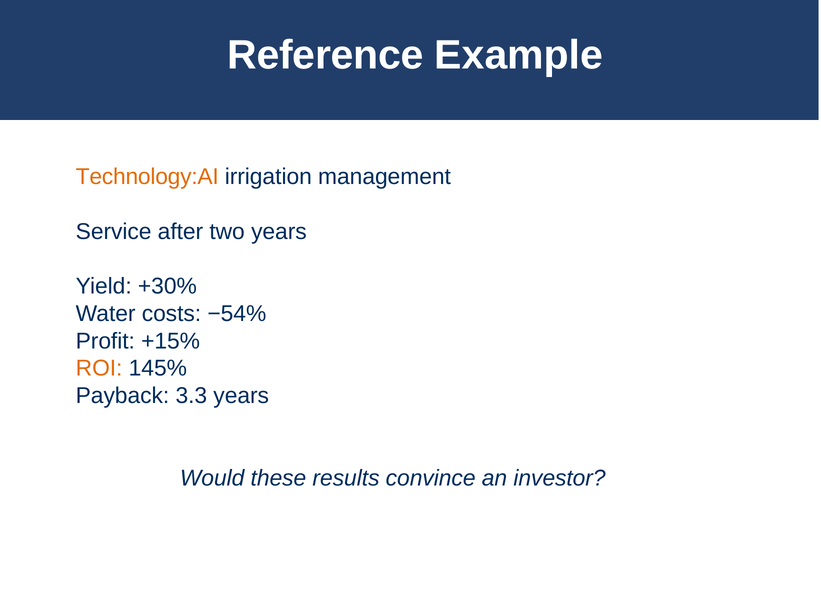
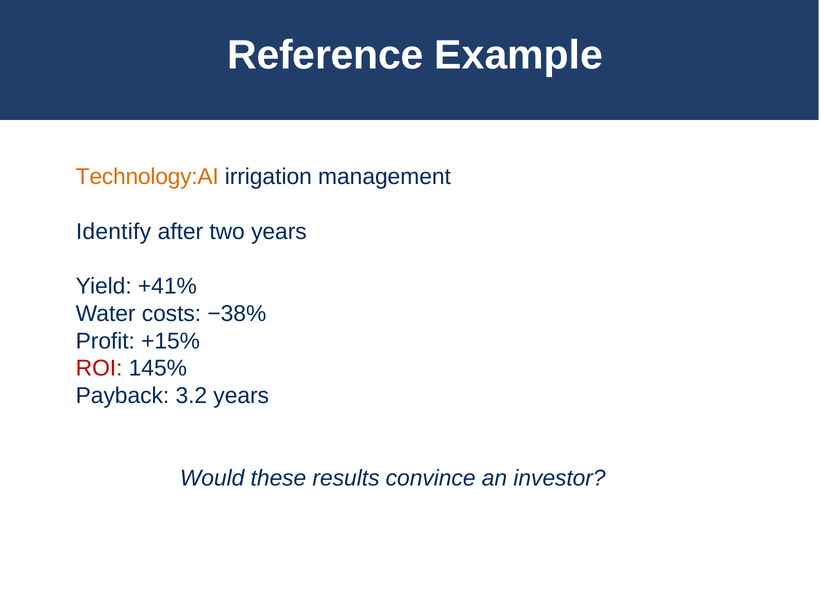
Service: Service -> Identify (114, 231)
+30%: +30% -> +41% (167, 286)
−54%: −54% -> −38% (237, 314)
ROI colour: orange -> red (99, 368)
3.3: 3.3 -> 3.2 (191, 396)
